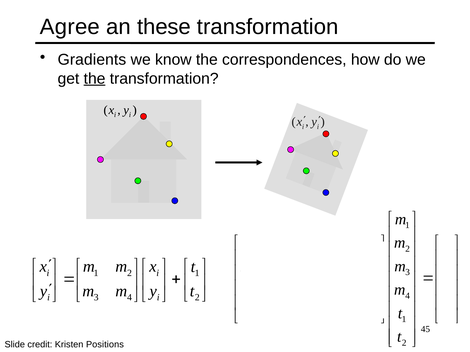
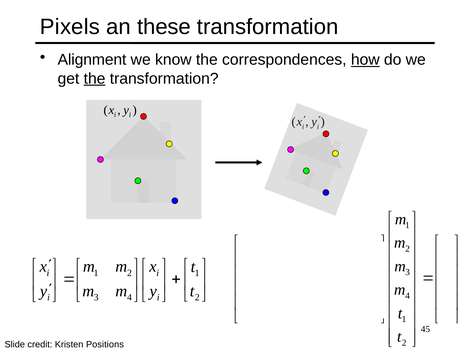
Agree: Agree -> Pixels (70, 27)
Gradients: Gradients -> Alignment (92, 60)
how underline: none -> present (365, 60)
